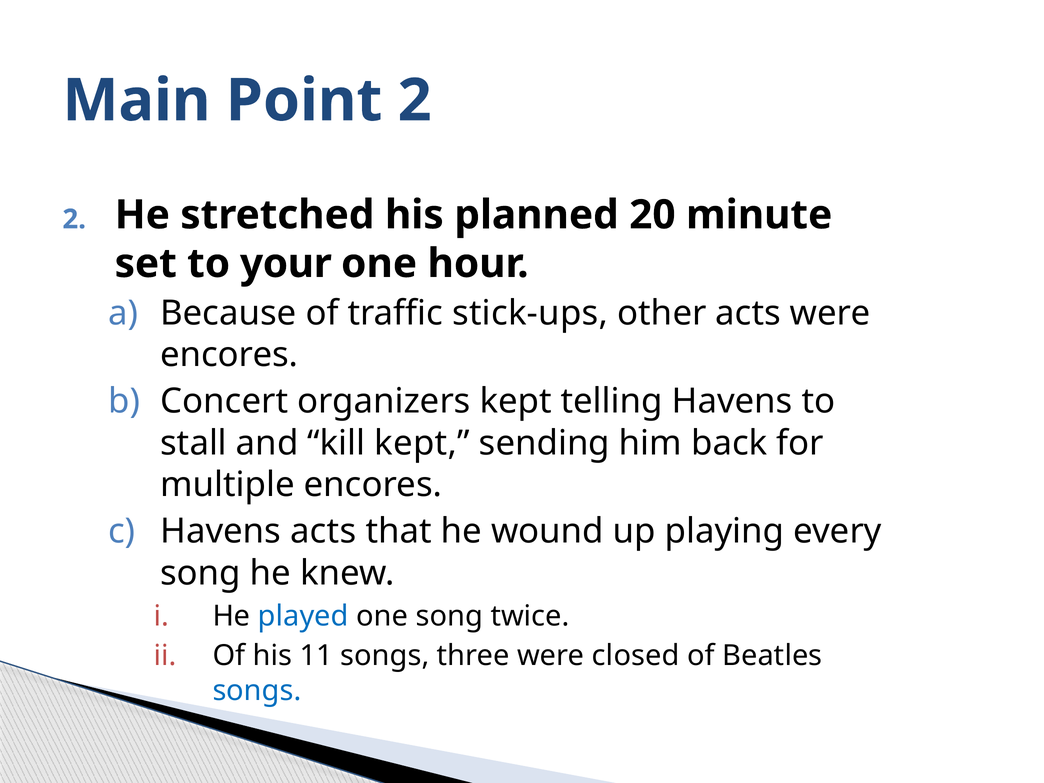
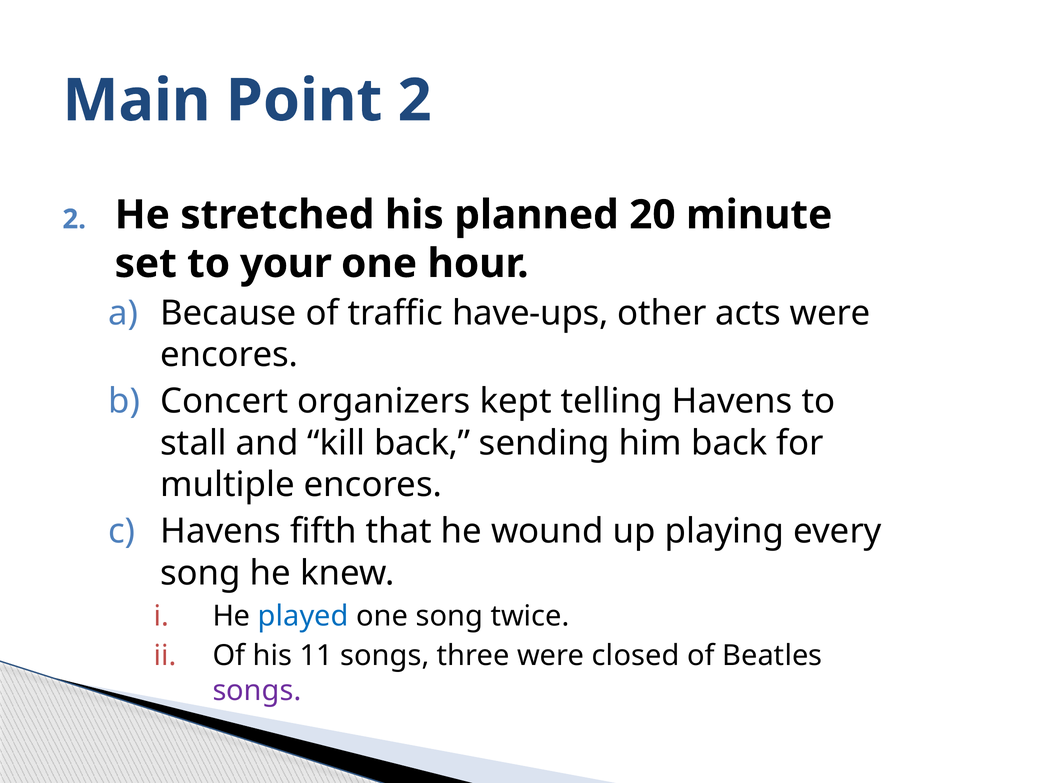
stick-ups: stick-ups -> have-ups (530, 313)
kill kept: kept -> back (422, 443)
Havens acts: acts -> fifth (323, 531)
songs colour: blue -> purple (257, 691)
